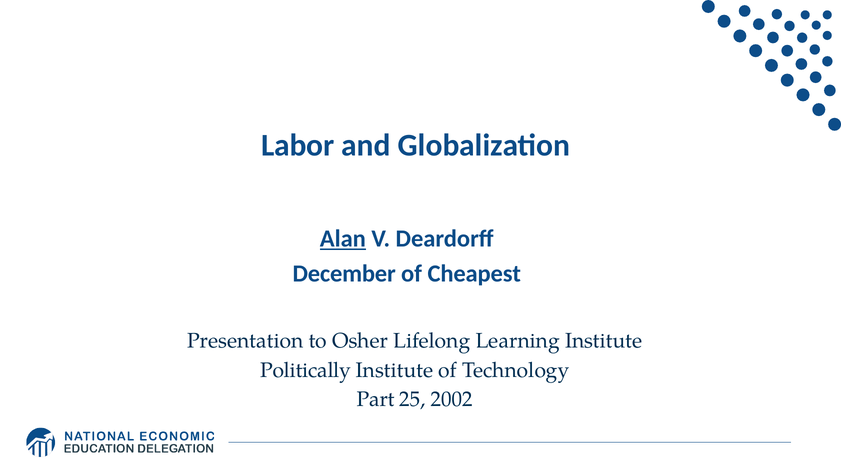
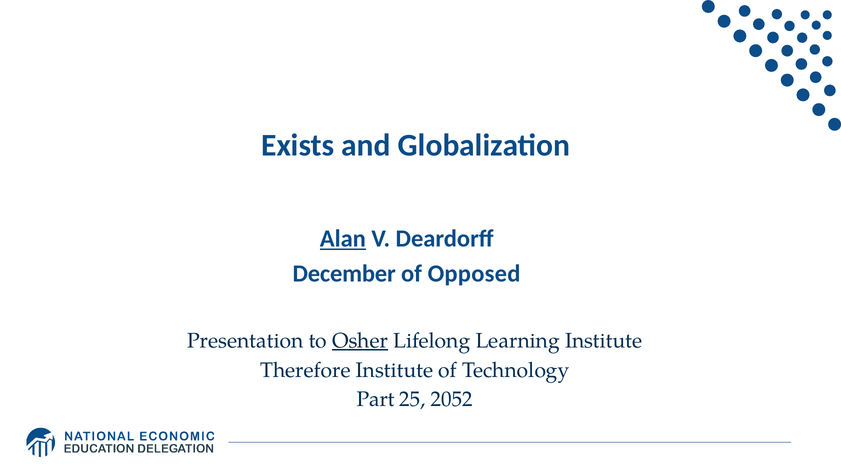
Labor: Labor -> Exists (298, 145)
Cheapest: Cheapest -> Opposed (474, 274)
Osher underline: none -> present (360, 341)
Politically: Politically -> Therefore (306, 370)
2002: 2002 -> 2052 (452, 400)
